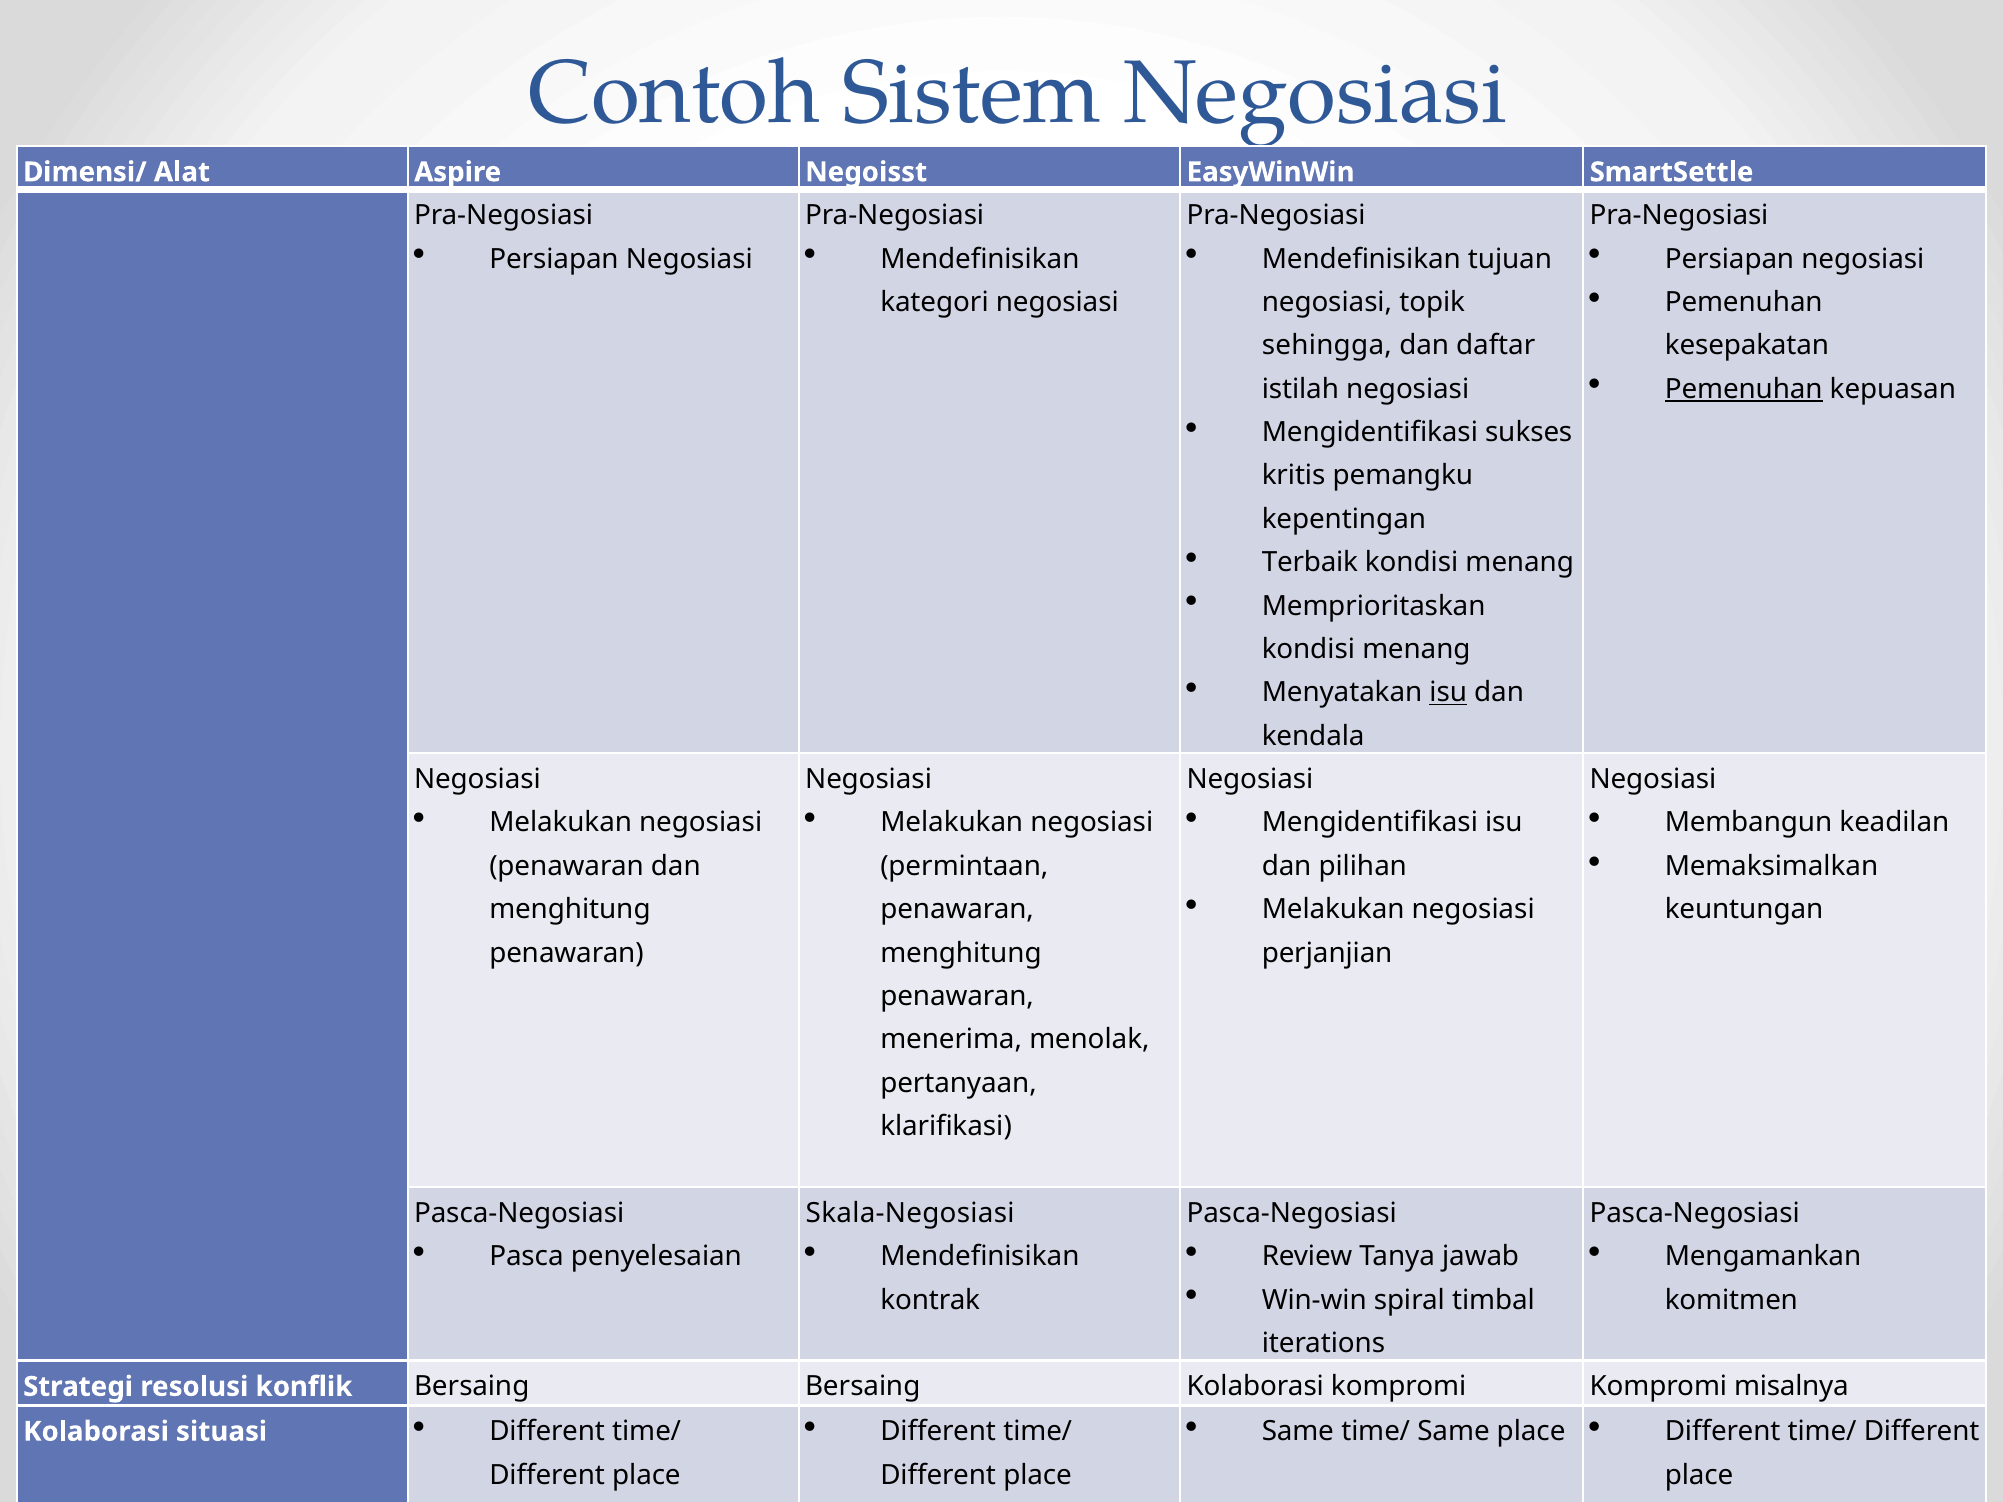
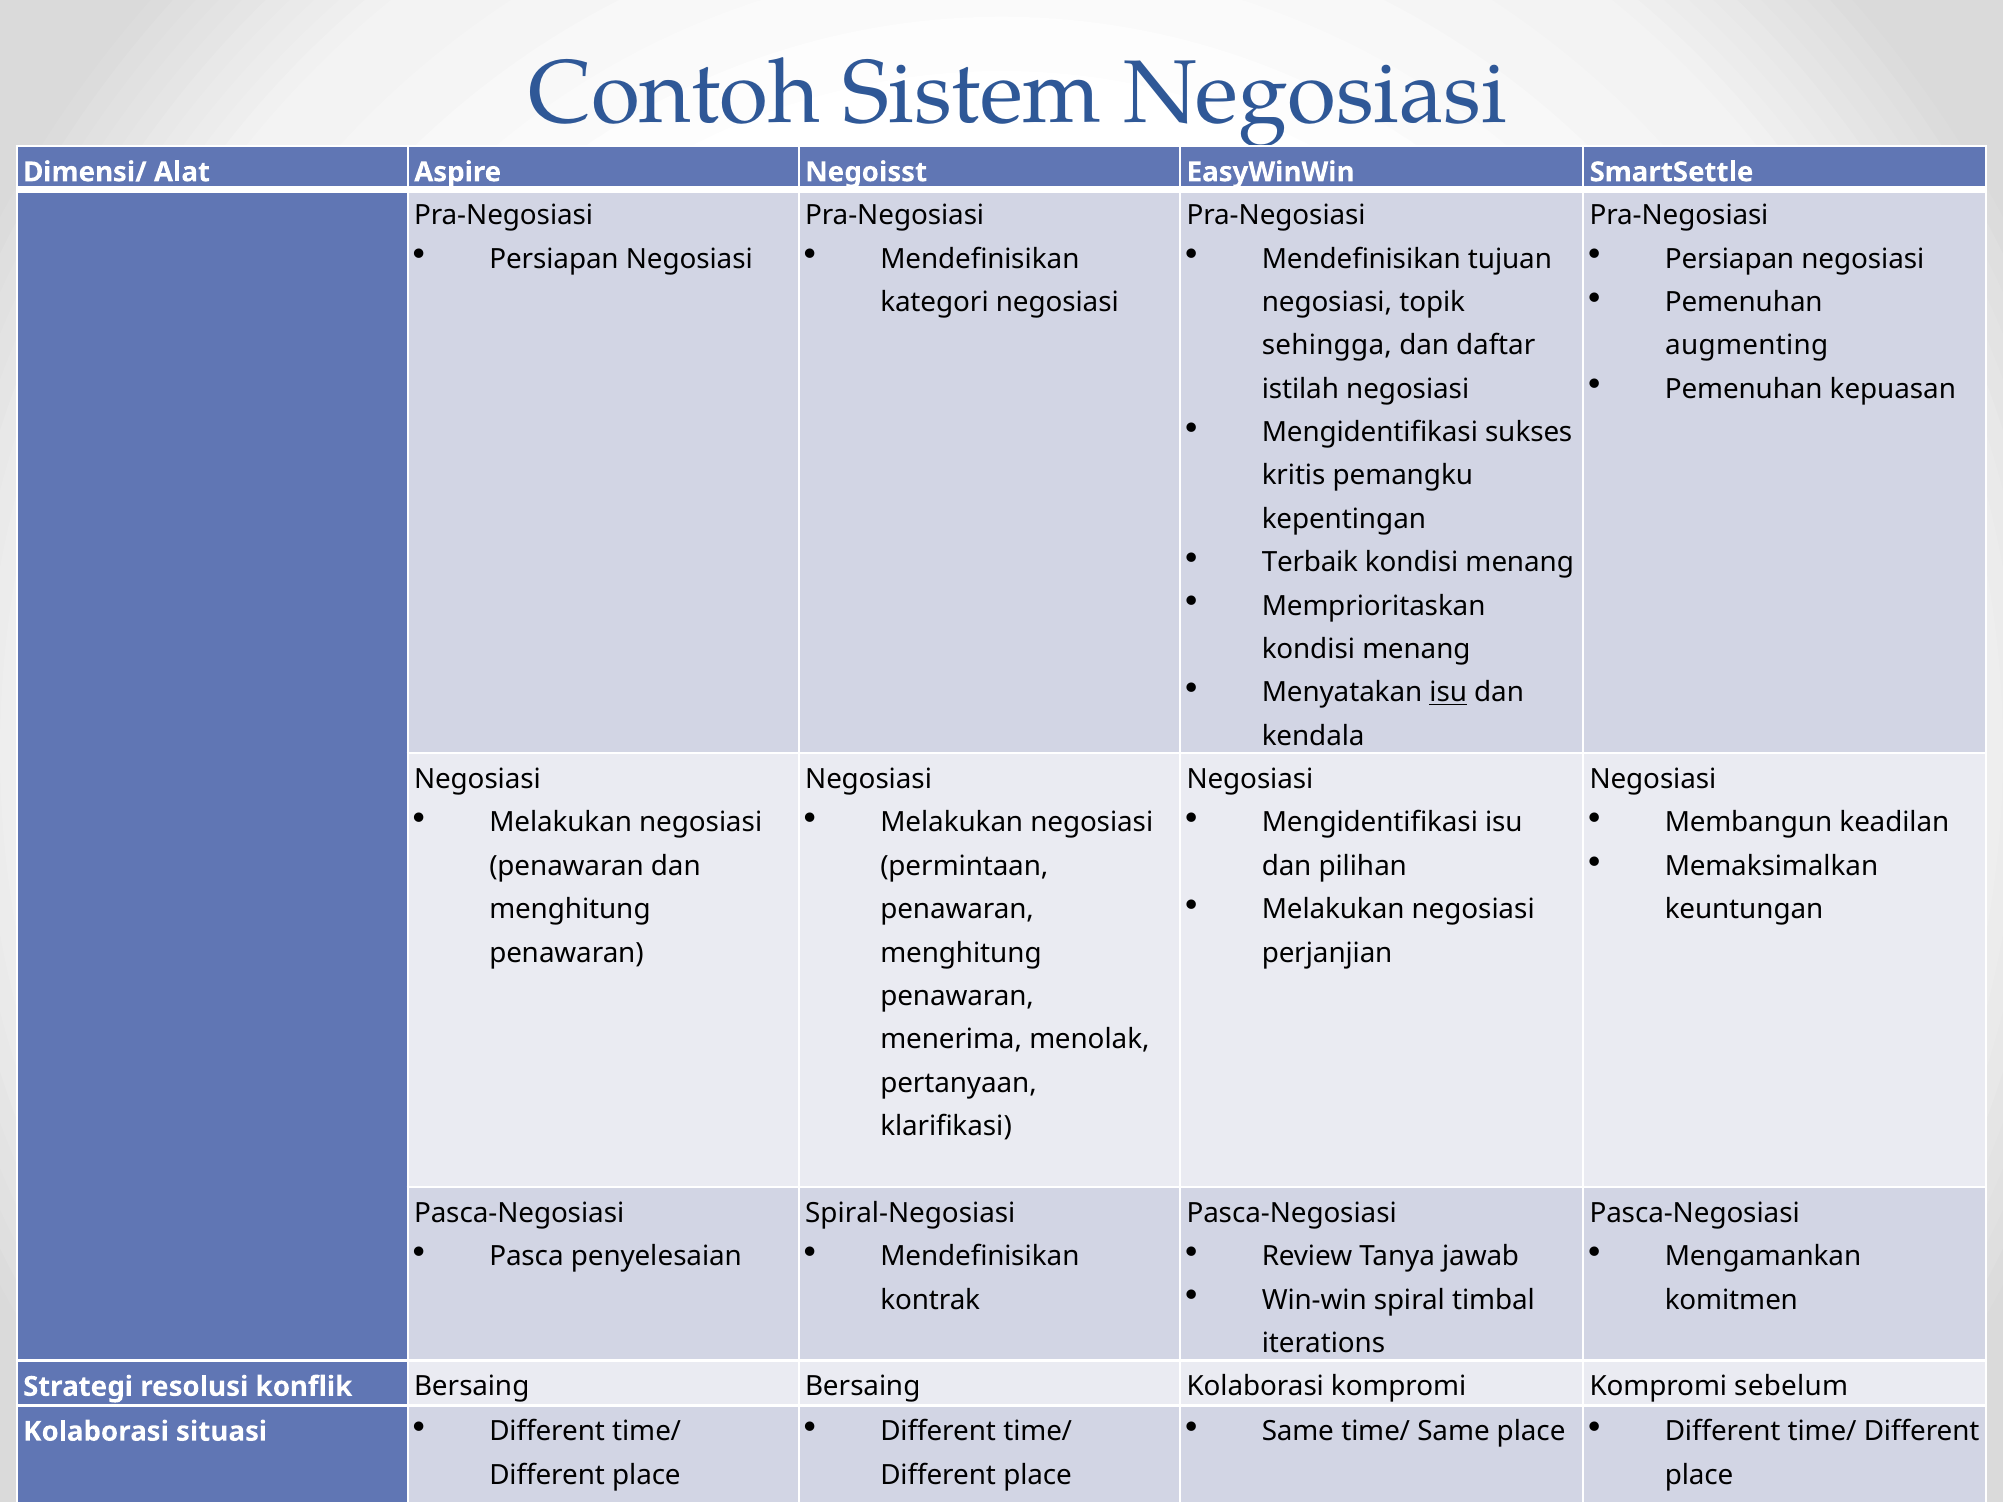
kesepakatan: kesepakatan -> augmenting (1747, 346)
Pemenuhan underline: present -> none (1744, 389)
Skala-Negosiasi: Skala-Negosiasi -> Spiral-Negosiasi (910, 1213)
misalnya: misalnya -> sebelum (1791, 1387)
